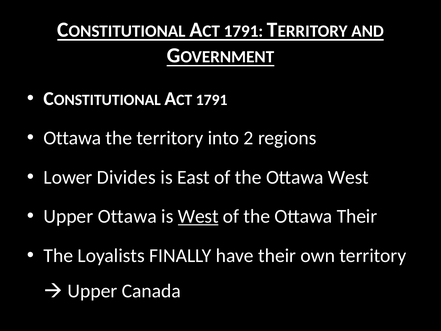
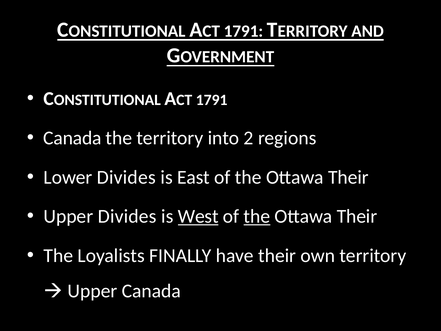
Ottawa: Ottawa -> Canada (72, 138)
West: West -> Their (348, 177)
Upper Ottawa: Ottawa -> Divides (127, 216)
the underline: none -> present (257, 216)
